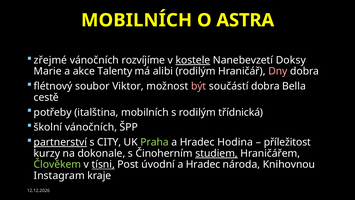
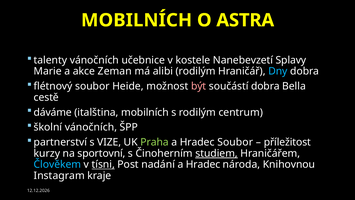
zřejmé: zřejmé -> talenty (50, 60)
rozvíjíme: rozvíjíme -> učebnice (143, 60)
kostele underline: present -> none (193, 60)
Doksy: Doksy -> Splavy (291, 60)
Talenty: Talenty -> Zeman (115, 71)
Dny colour: pink -> light blue (278, 71)
Viktor: Viktor -> Heide (128, 86)
potřeby: potřeby -> dáváme (53, 112)
třídnická: třídnická -> centrum (241, 112)
partnerství underline: present -> none (60, 142)
CITY: CITY -> VIZE (109, 142)
Hradec Hodina: Hodina -> Soubor (235, 142)
dokonale: dokonale -> sportovní (101, 153)
Člověkem colour: light green -> light blue (57, 164)
úvodní: úvodní -> nadání (158, 164)
